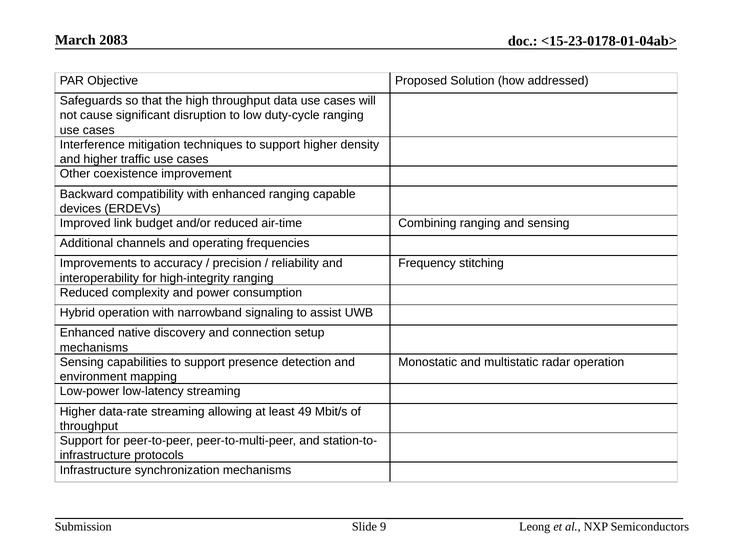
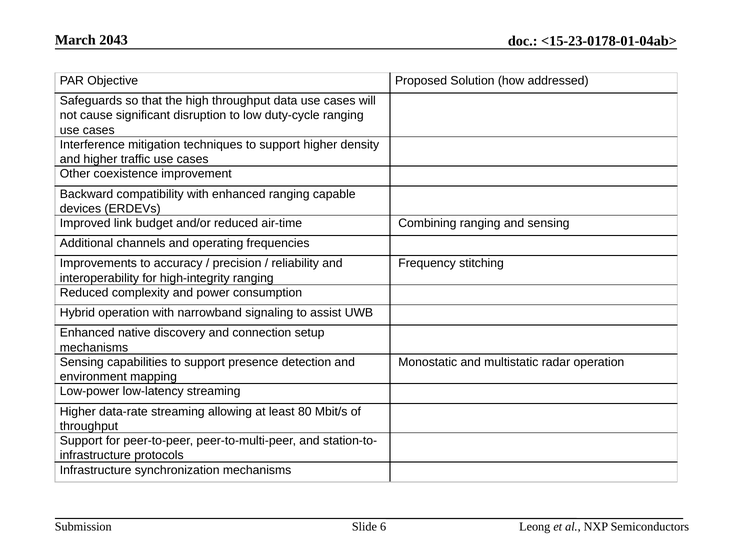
2083: 2083 -> 2043 (114, 40)
49: 49 -> 80 (305, 411)
9: 9 -> 6 (383, 527)
